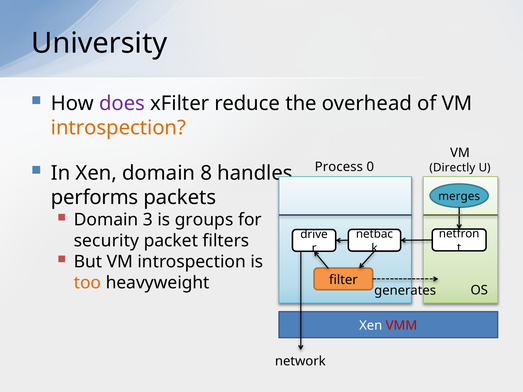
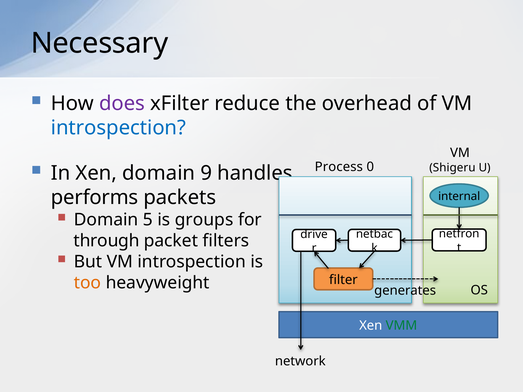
University: University -> Necessary (99, 43)
introspection colour: orange -> blue (118, 128)
Directly: Directly -> Shigeru (452, 168)
8: 8 -> 9 (206, 173)
merges: merges -> internal (459, 197)
3: 3 -> 5 (148, 220)
security: security -> through (107, 241)
VMM colour: red -> green (401, 326)
